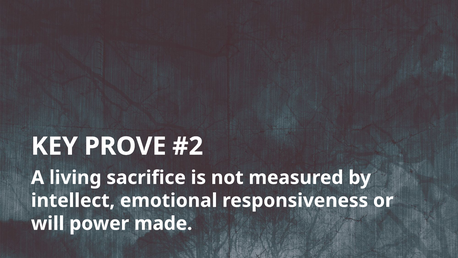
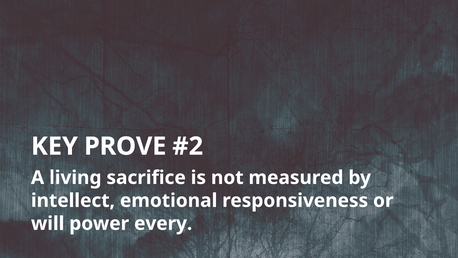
made: made -> every (163, 223)
